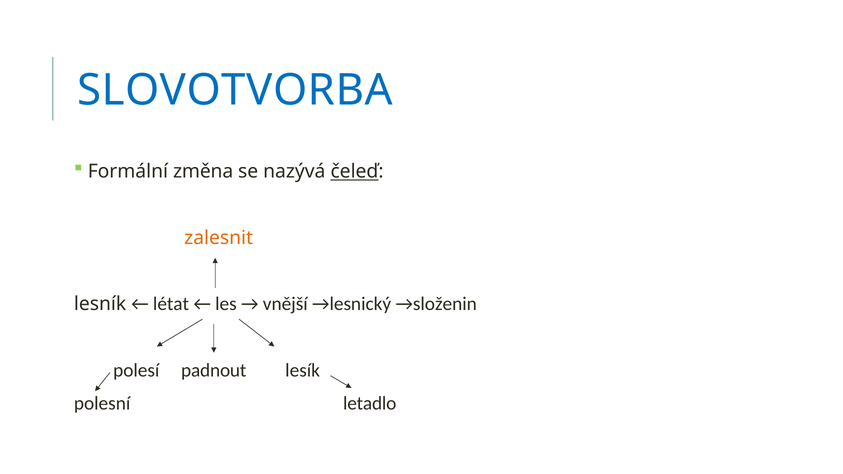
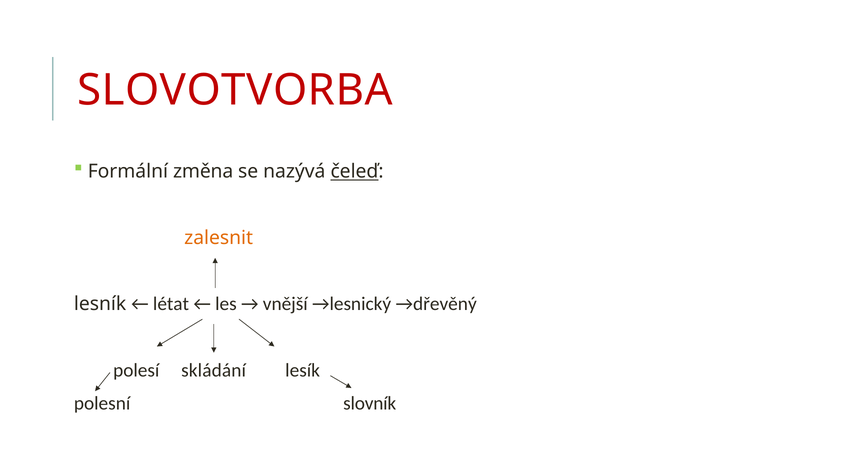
SLOVOTVORBA colour: blue -> red (235, 90)
→složenin: →složenin -> →dřevěný (436, 304)
padnout: padnout -> skládání (214, 370)
letadlo: letadlo -> slovník (370, 404)
